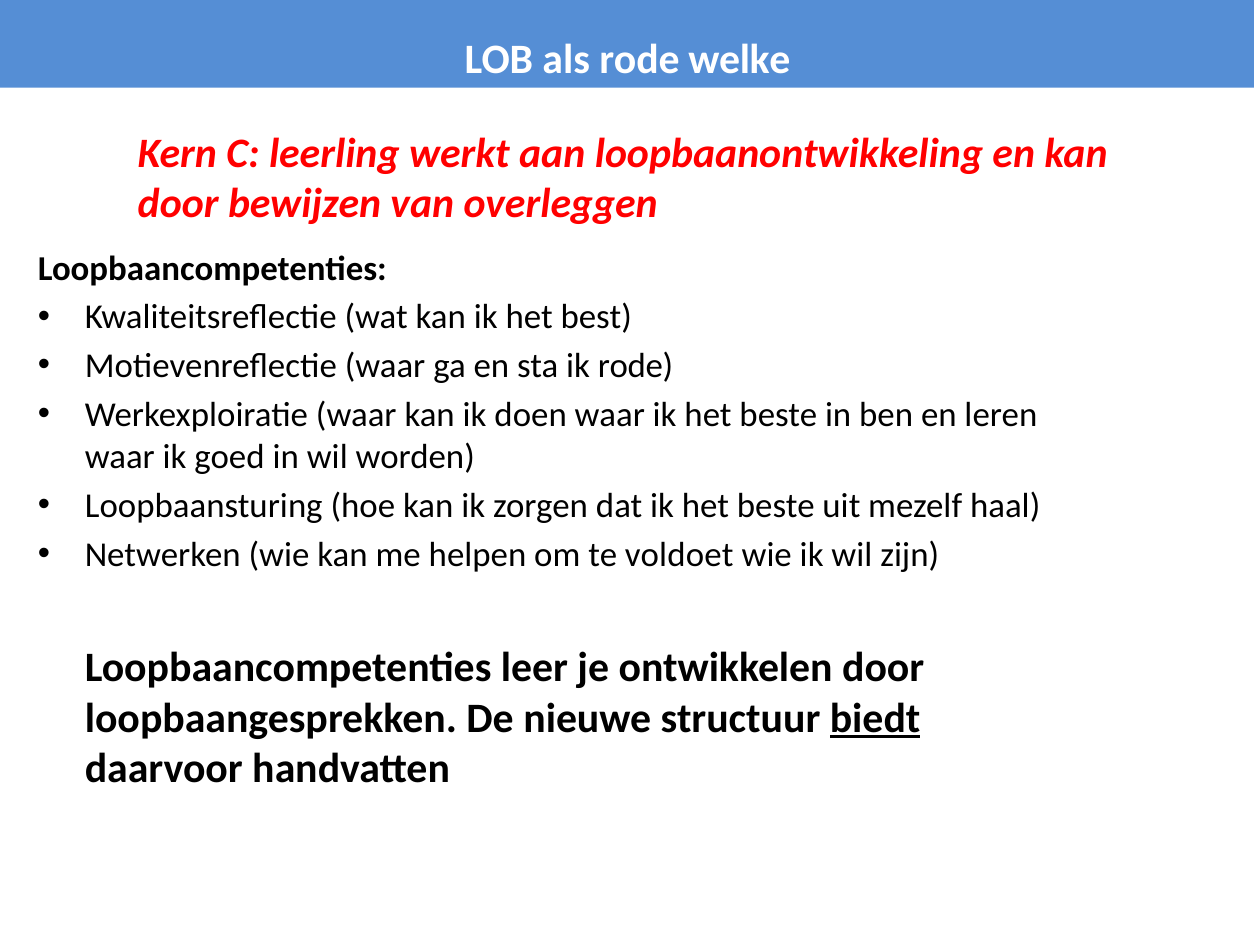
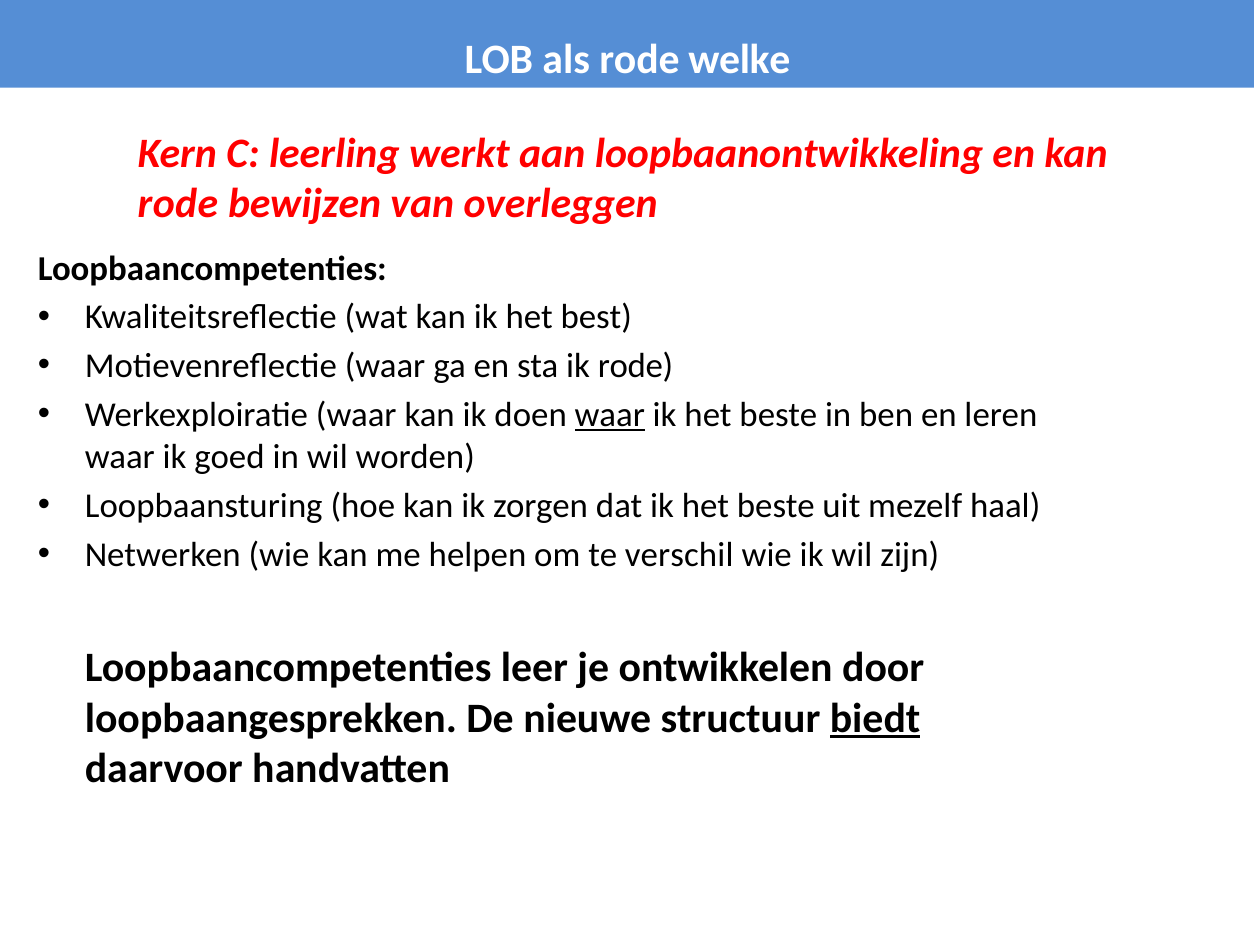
door: door -> rode (178, 204)
waar underline: none -> present (610, 415)
voldoet: voldoet -> verschil (679, 554)
